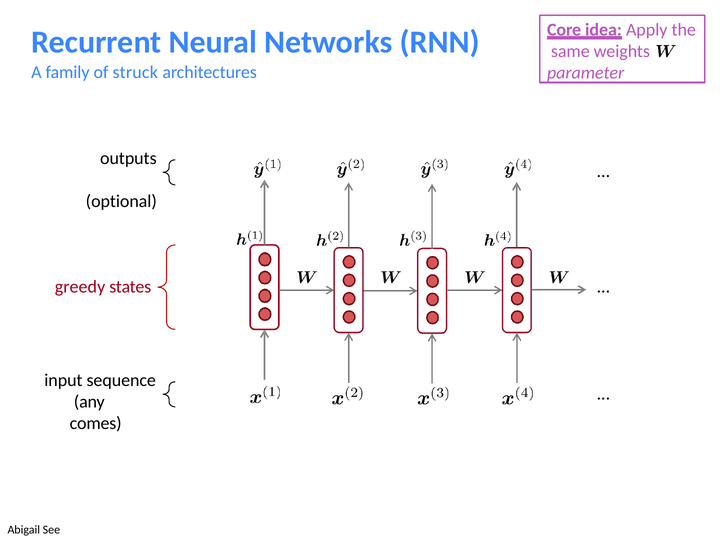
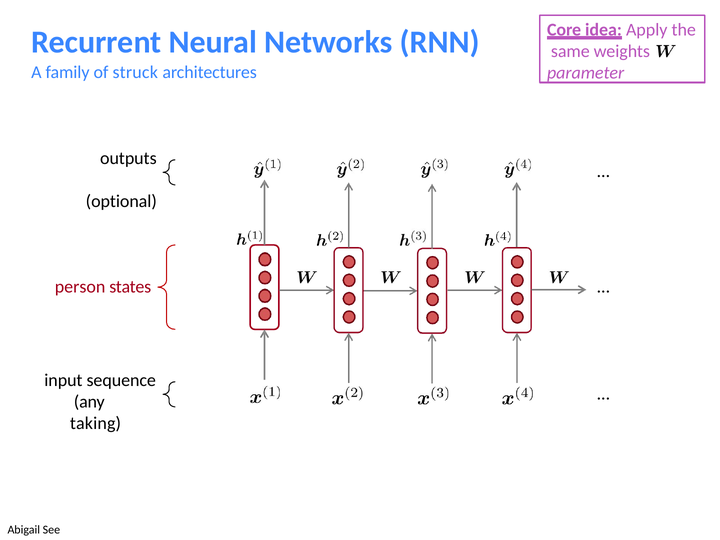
greedy: greedy -> person (80, 287)
comes: comes -> taking (95, 423)
